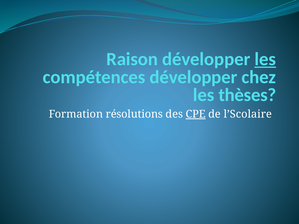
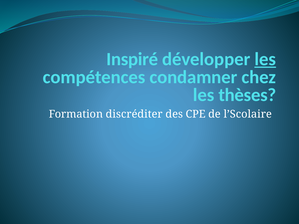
Raison: Raison -> Inspiré (132, 59)
compétences développer: développer -> condamner (193, 77)
résolutions: résolutions -> discréditer (134, 114)
CPE underline: present -> none (196, 114)
